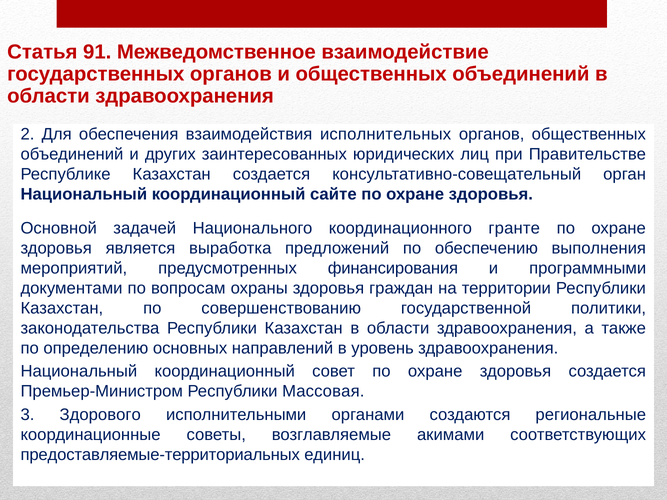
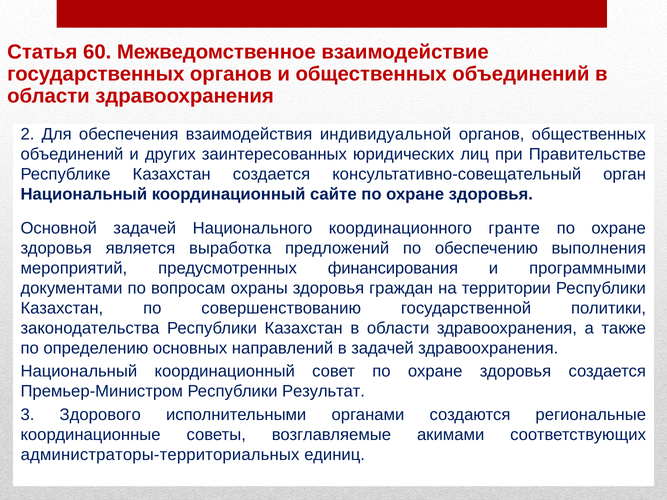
91: 91 -> 60 (97, 52)
исполнительных: исполнительных -> индивидуальной (386, 134)
в уровень: уровень -> задачей (382, 348)
Массовая: Массовая -> Результат (323, 392)
предоставляемые-территориальных: предоставляемые-территориальных -> администраторы-территориальных (160, 455)
